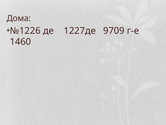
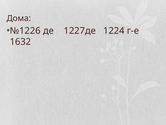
9709: 9709 -> 1224 (114, 31)
1460: 1460 -> 1632 (20, 42)
